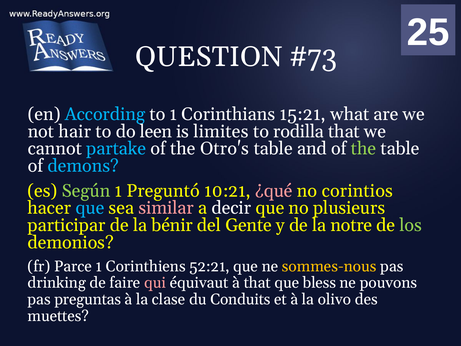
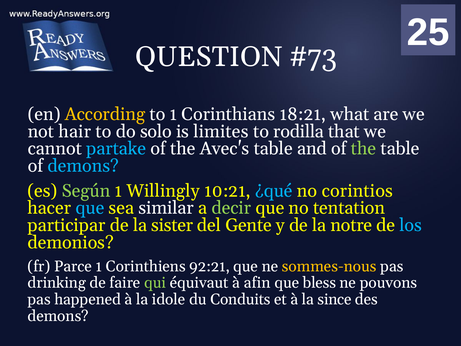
According colour: light blue -> yellow (105, 114)
15:21: 15:21 -> 18:21 (303, 114)
leen: leen -> solo (156, 131)
Otro's: Otro's -> Avec's (225, 149)
Preguntó: Preguntó -> Willingly (163, 191)
¿qué colour: pink -> light blue (274, 191)
similar colour: pink -> white (166, 208)
decir colour: white -> light green (231, 208)
plusieurs: plusieurs -> tentation (349, 208)
bénir: bénir -> sister (172, 225)
los colour: light green -> light blue (411, 225)
52:21: 52:21 -> 92:21 (210, 266)
qui colour: pink -> light green (155, 283)
à that: that -> afin (257, 283)
preguntas: preguntas -> happened (88, 299)
clase: clase -> idole (169, 299)
olivo: olivo -> since (335, 299)
muettes: muettes -> demons (58, 316)
